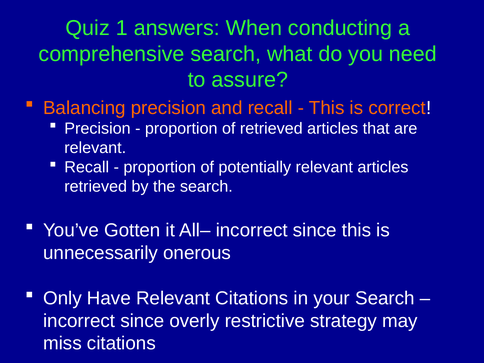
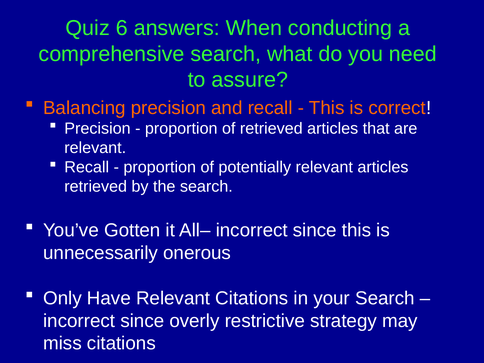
1: 1 -> 6 (122, 28)
